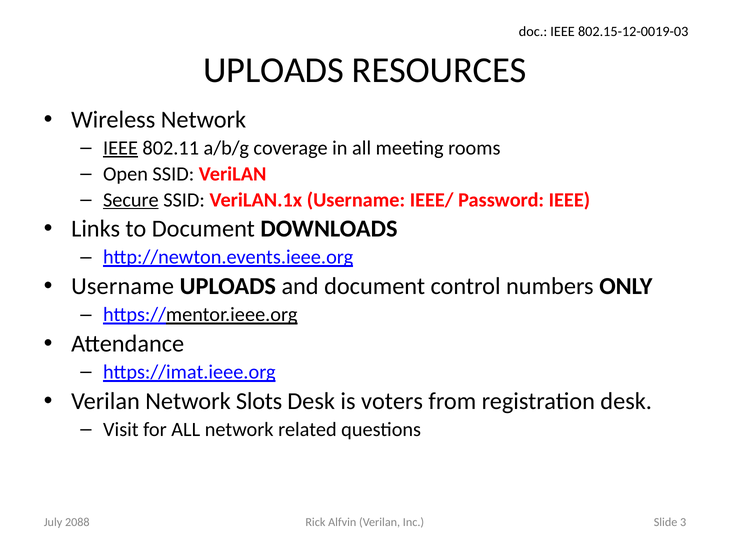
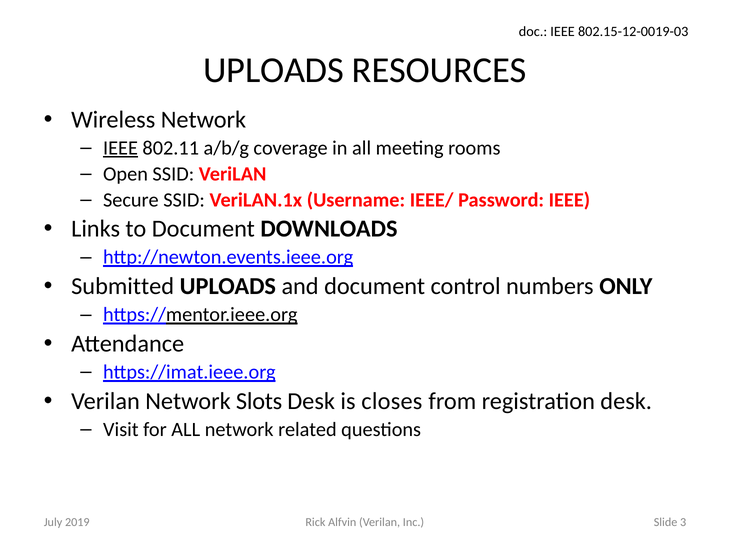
Secure underline: present -> none (131, 200)
Username: Username -> Submitted (123, 287)
voters: voters -> closes (392, 402)
2088: 2088 -> 2019 (77, 523)
